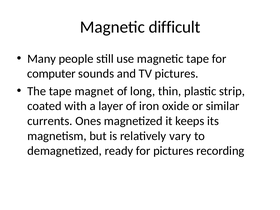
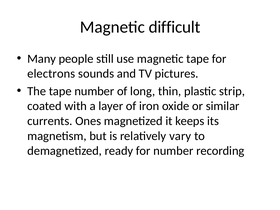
computer: computer -> electrons (51, 74)
tape magnet: magnet -> number (94, 91)
for pictures: pictures -> number (173, 151)
